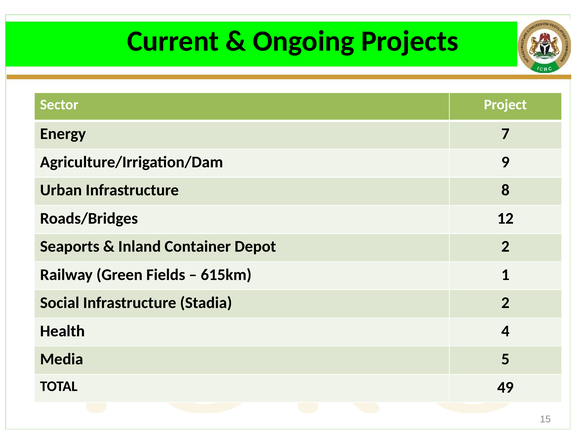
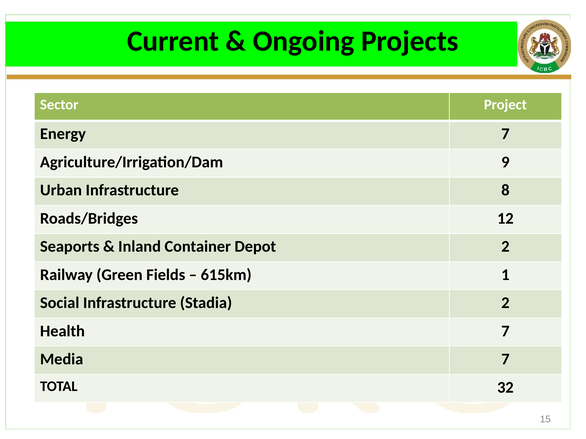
Health 4: 4 -> 7 (505, 331)
Media 5: 5 -> 7 (505, 360)
49: 49 -> 32 (505, 388)
